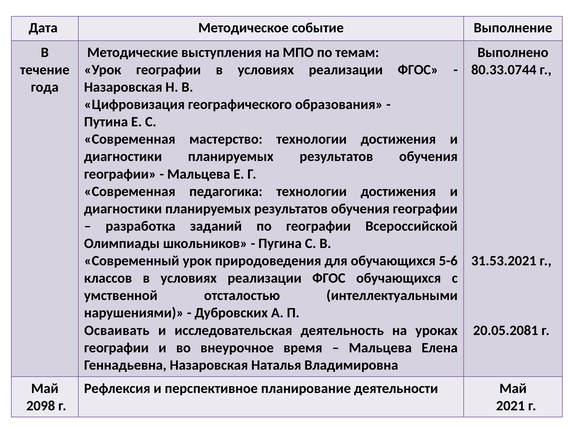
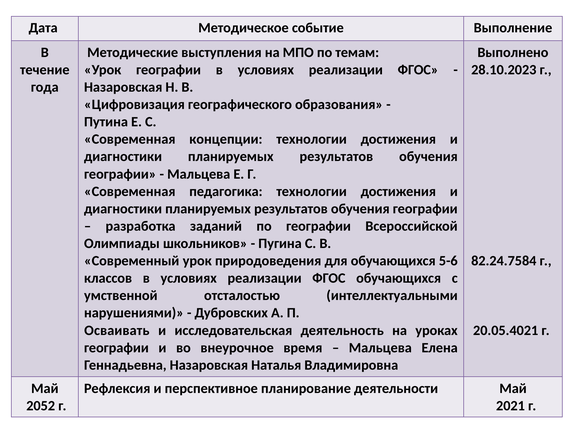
80.33.0744: 80.33.0744 -> 28.10.2023 (504, 70)
мастерство: мастерство -> концепции (226, 139)
31.53.2021: 31.53.2021 -> 82.24.7584 (504, 261)
20.05.2081: 20.05.2081 -> 20.05.4021 (506, 330)
2098: 2098 -> 2052 (41, 406)
